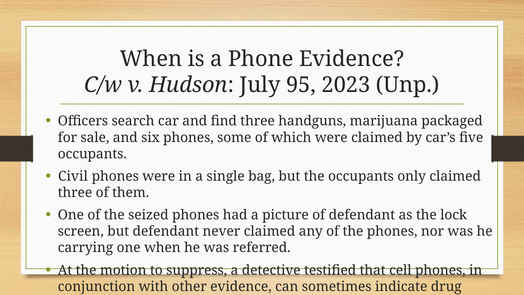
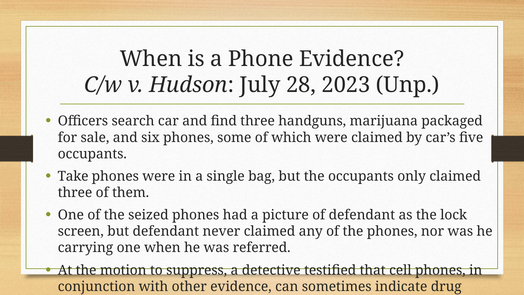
95: 95 -> 28 (301, 85)
Civil: Civil -> Take (73, 176)
